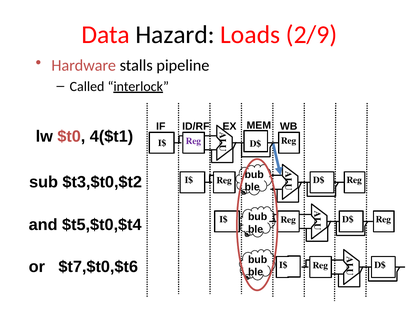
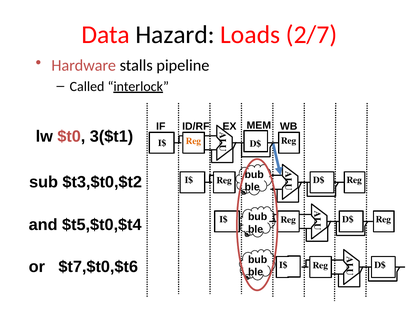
2/9: 2/9 -> 2/7 (312, 35)
4($t1: 4($t1 -> 3($t1 (111, 136)
Reg colour: purple -> orange (193, 141)
